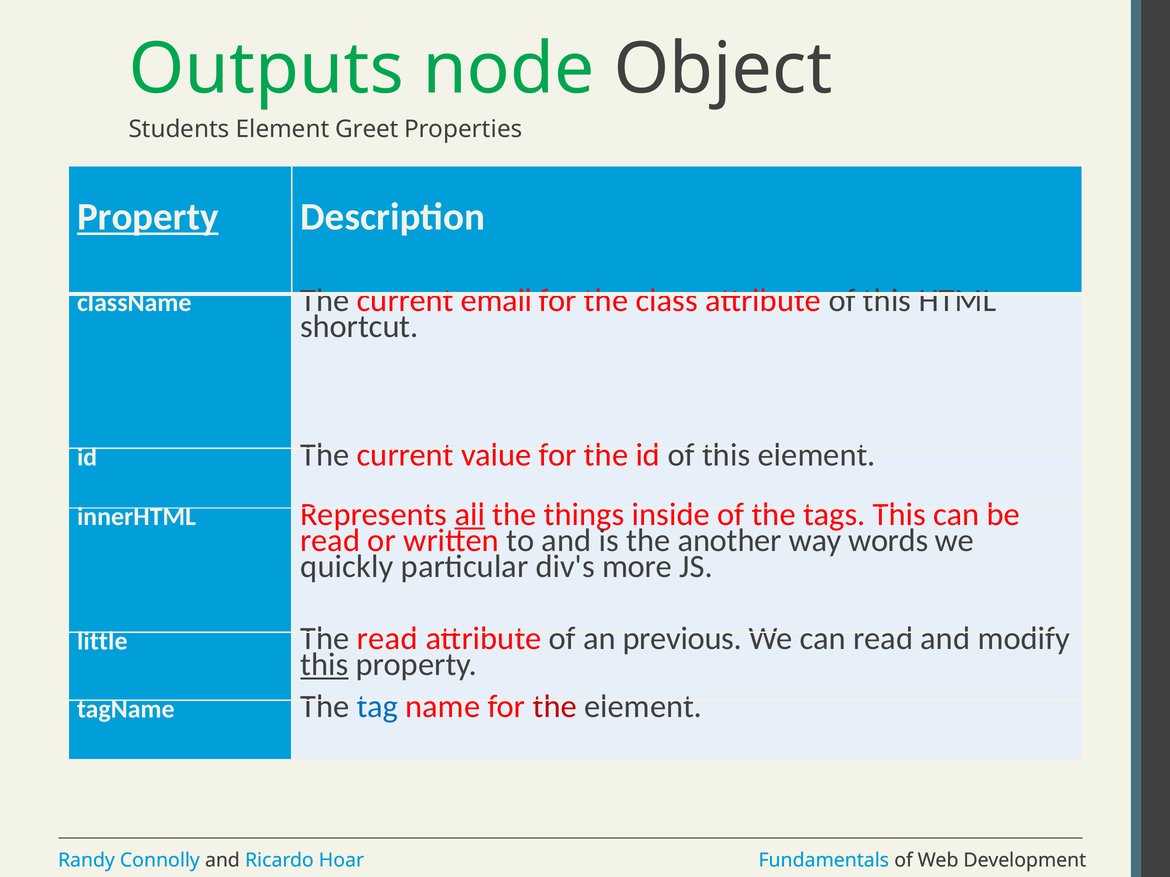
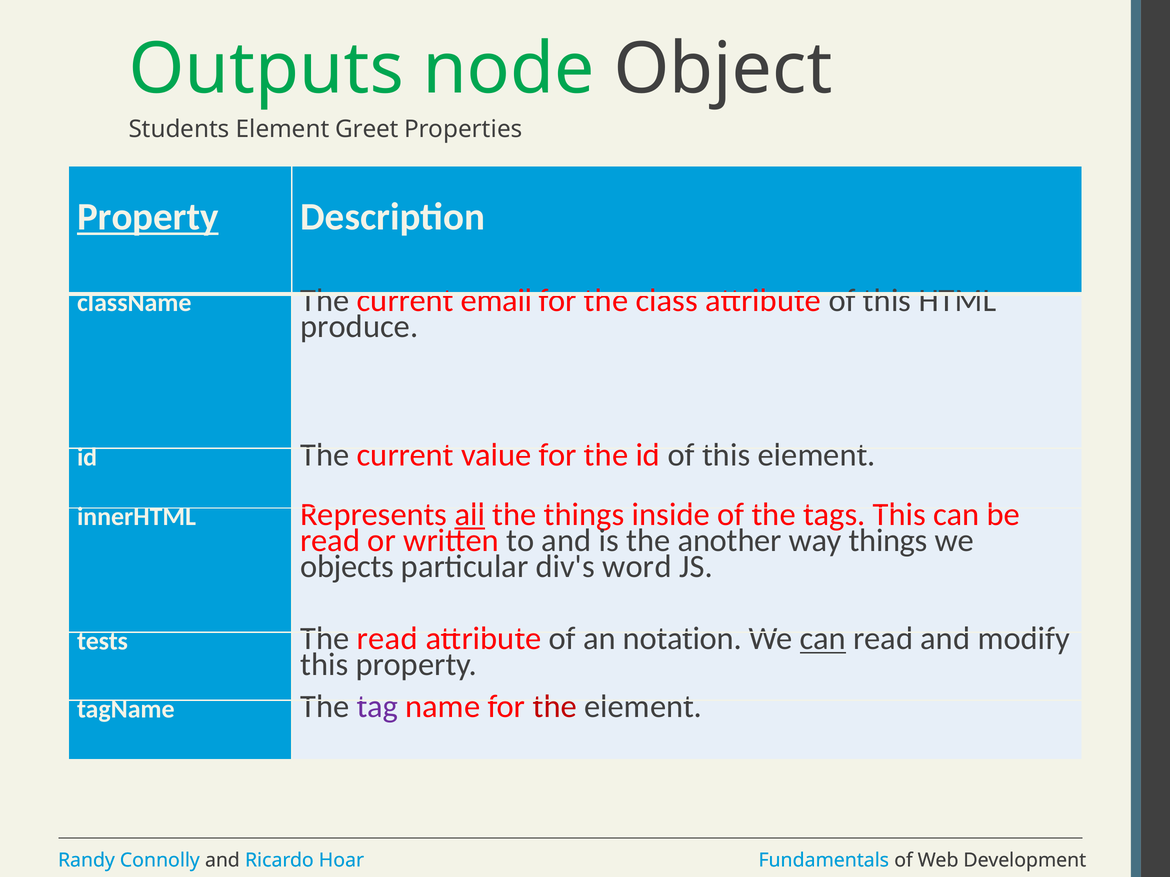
shortcut: shortcut -> produce (359, 327)
way words: words -> things (888, 541)
quickly: quickly -> objects (347, 567)
more: more -> word (637, 567)
little: little -> tests (102, 641)
previous: previous -> notation (682, 639)
can underline: none -> present (823, 639)
this underline: present -> none (324, 665)
tag colour: blue -> purple (377, 707)
